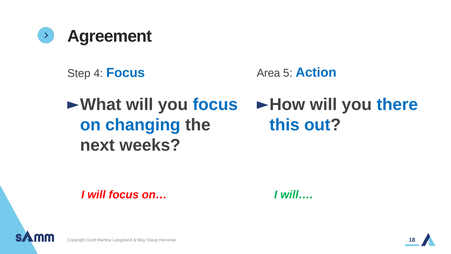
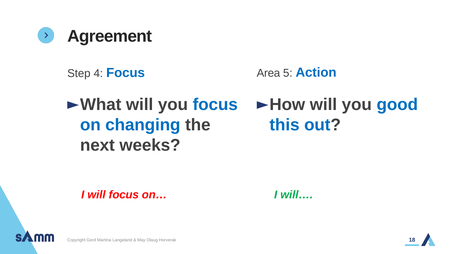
there: there -> good (397, 104)
